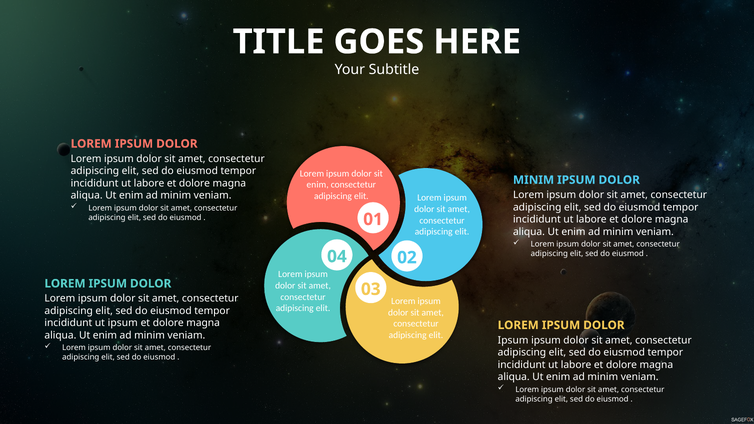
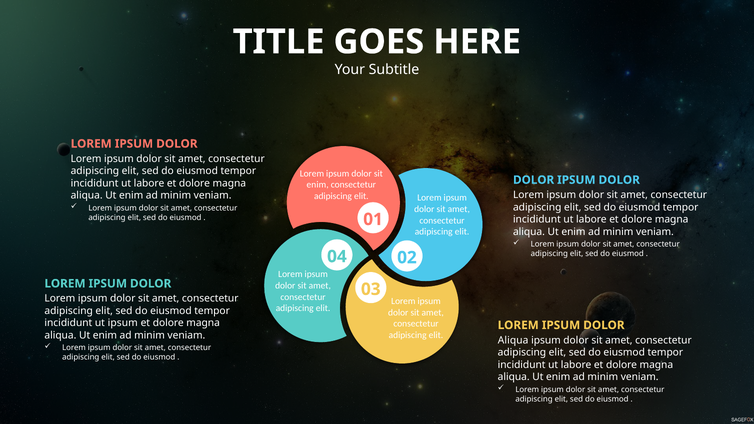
MINIM: MINIM -> DOLOR (534, 180)
Ipsum: Ipsum -> Aliqua (513, 340)
